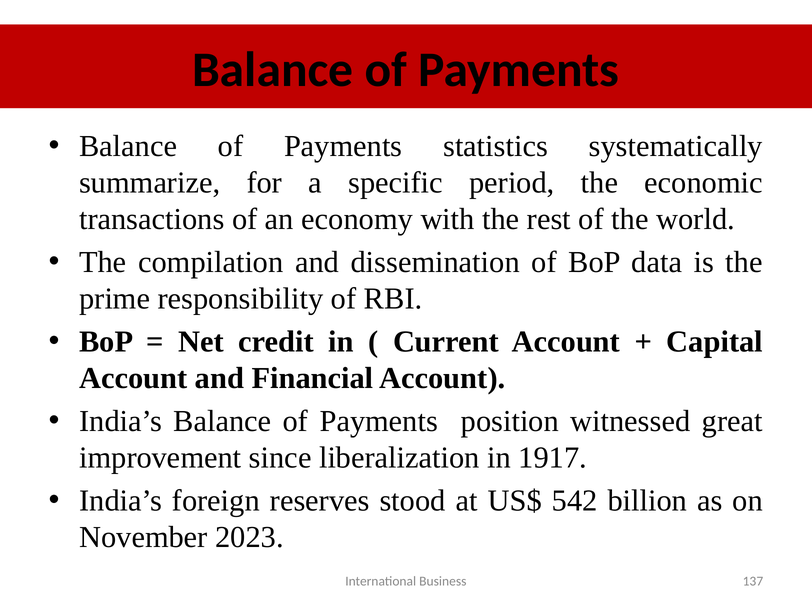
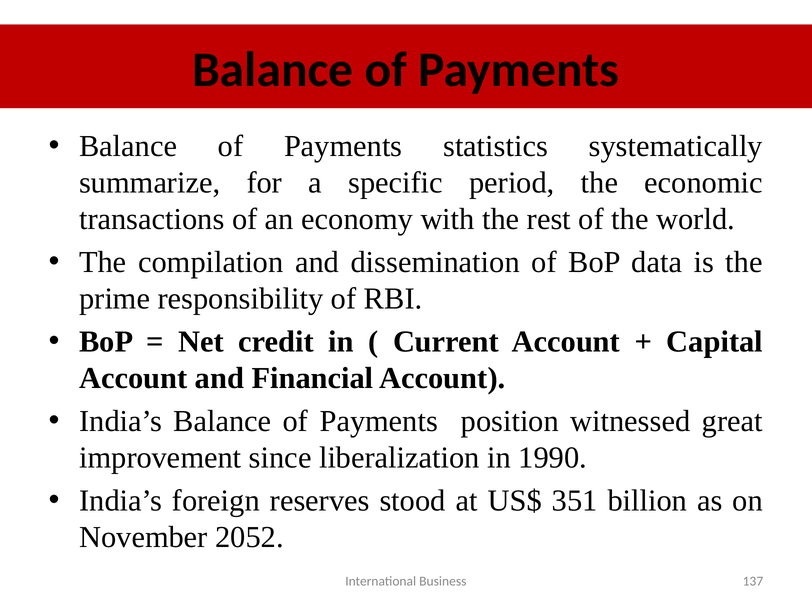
1917: 1917 -> 1990 (553, 458)
542: 542 -> 351 (575, 501)
2023: 2023 -> 2052 (249, 537)
